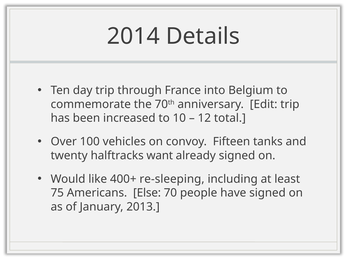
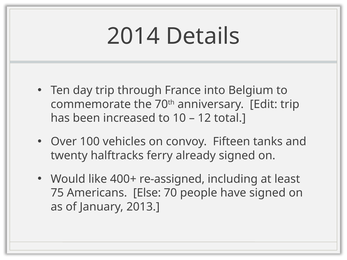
want: want -> ferry (160, 156)
re-sleeping: re-sleeping -> re-assigned (172, 179)
